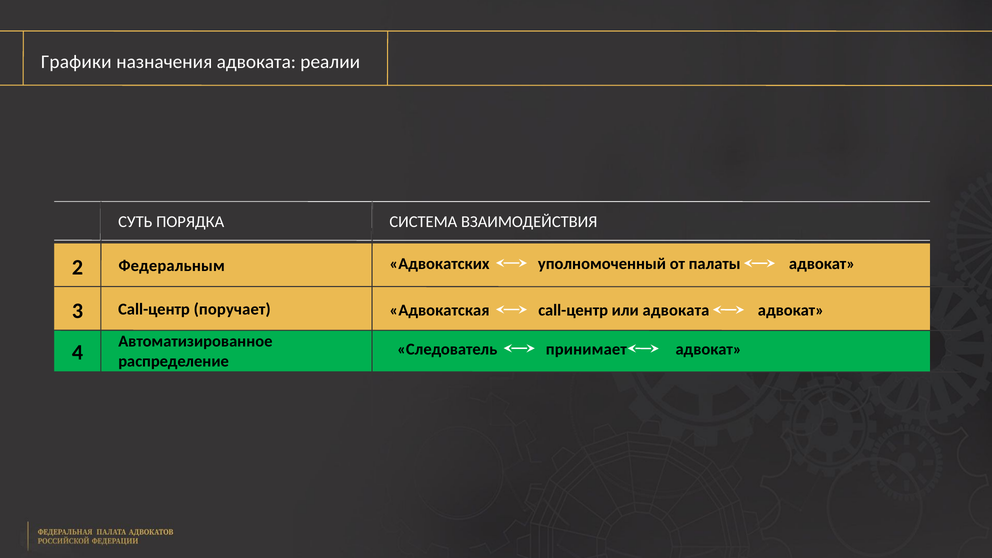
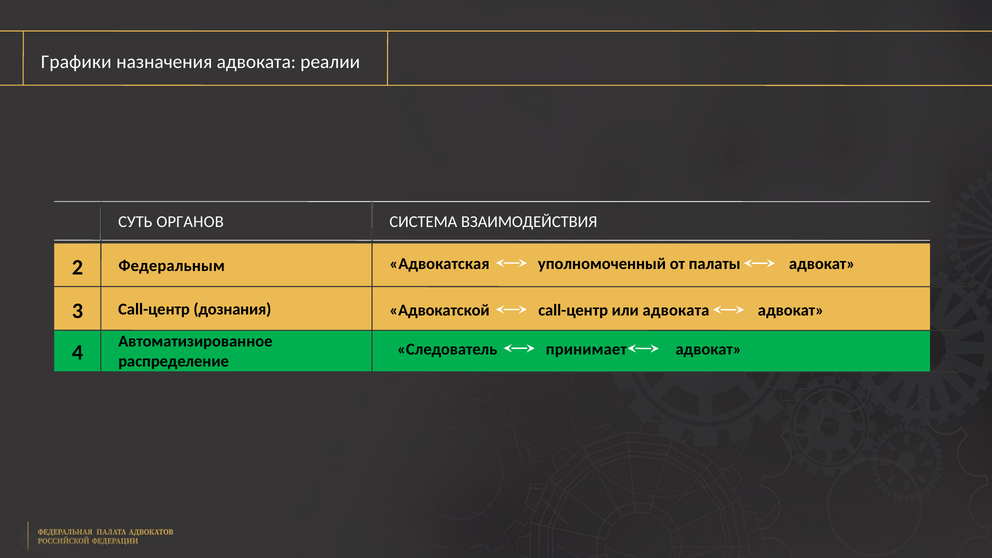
ПОРЯДКА: ПОРЯДКА -> ОРГАНОВ (190, 222)
Адвокатских: Адвокатских -> Адвокатская (439, 264)
поручает: поручает -> дознания (232, 309)
Адвокатская: Адвокатская -> Адвокатской (440, 310)
